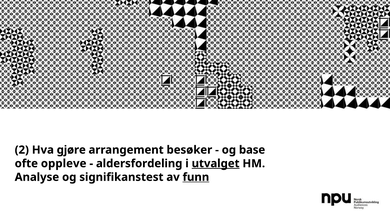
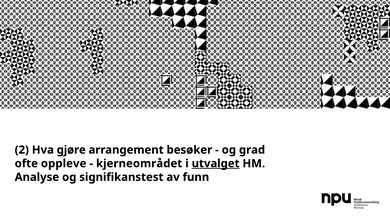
base: base -> grad (252, 150)
aldersfordeling: aldersfordeling -> kjerneområdet (139, 164)
funn underline: present -> none (196, 177)
